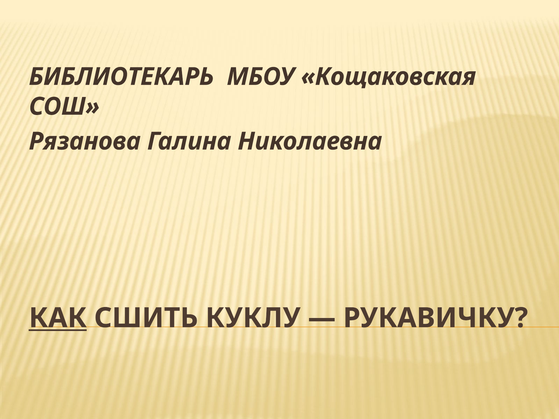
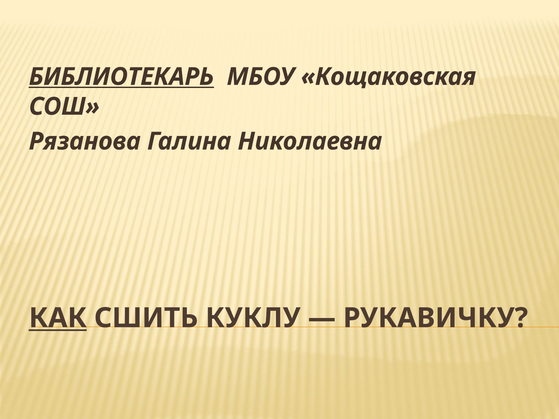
БИБЛИОТЕКАРЬ underline: none -> present (121, 77)
